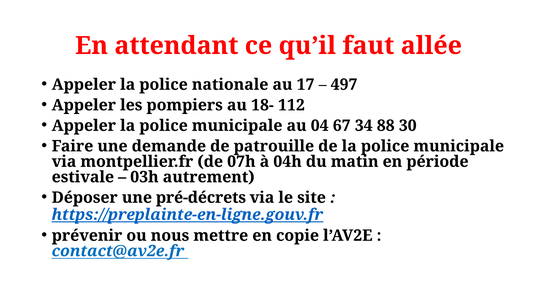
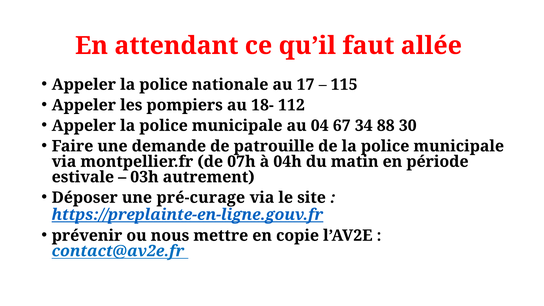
497: 497 -> 115 (344, 85)
pré-décrets: pré-décrets -> pré-curage (201, 198)
